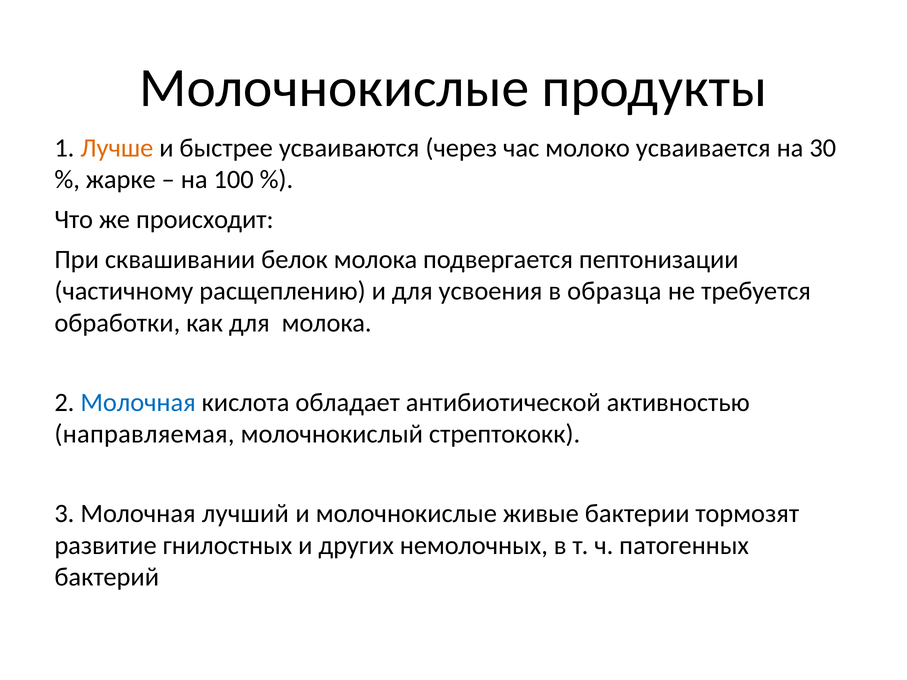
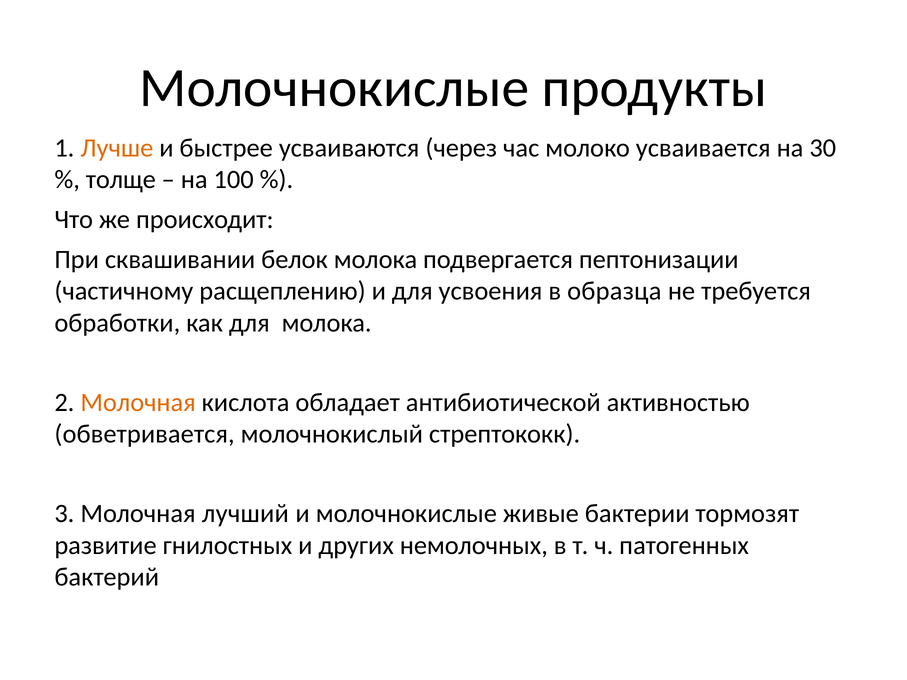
жарке: жарке -> толще (121, 180)
Молочная colour: blue -> orange (138, 403)
направляемая: направляемая -> обветривается (145, 434)
